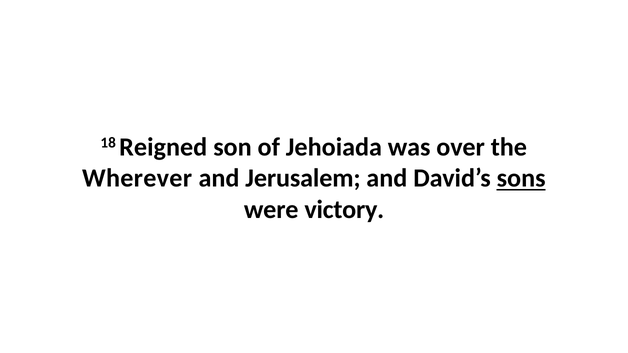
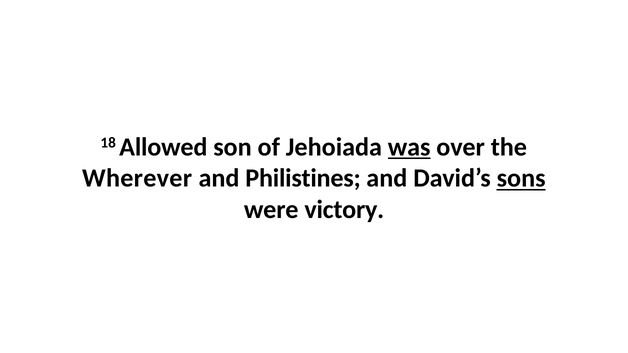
Reigned: Reigned -> Allowed (163, 147)
was underline: none -> present (409, 147)
Jerusalem: Jerusalem -> Philistines (303, 178)
